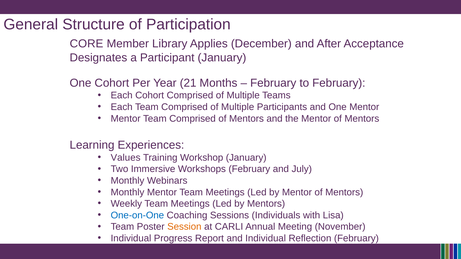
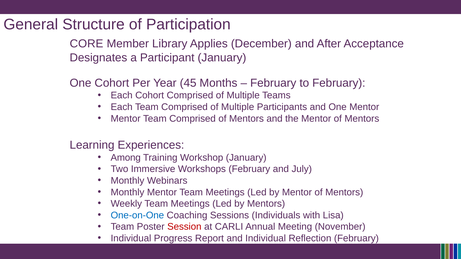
21: 21 -> 45 (188, 83)
Values: Values -> Among (126, 158)
Session colour: orange -> red (184, 227)
